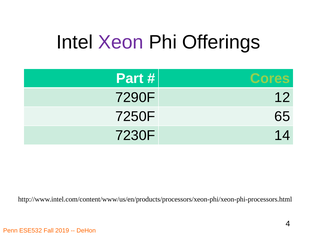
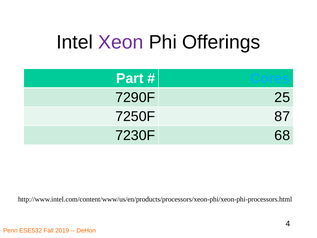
Cores colour: light green -> light blue (270, 78)
12: 12 -> 25 (282, 97)
65: 65 -> 87 (282, 116)
14: 14 -> 68 (282, 135)
